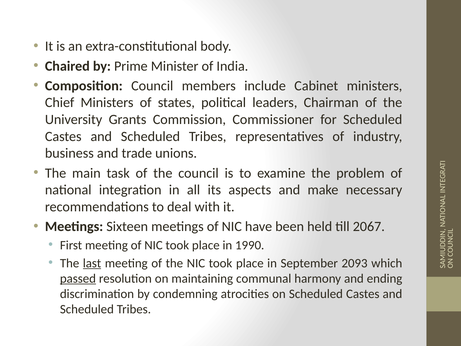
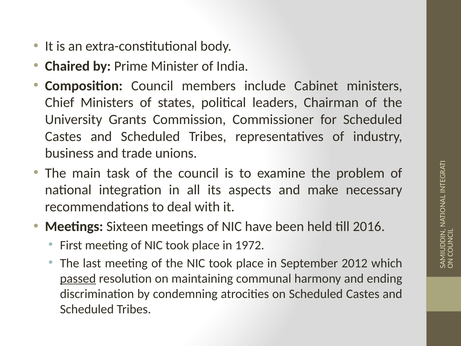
2067: 2067 -> 2016 (369, 226)
1990: 1990 -> 1972 (250, 245)
last underline: present -> none (92, 263)
2093: 2093 -> 2012 (355, 263)
